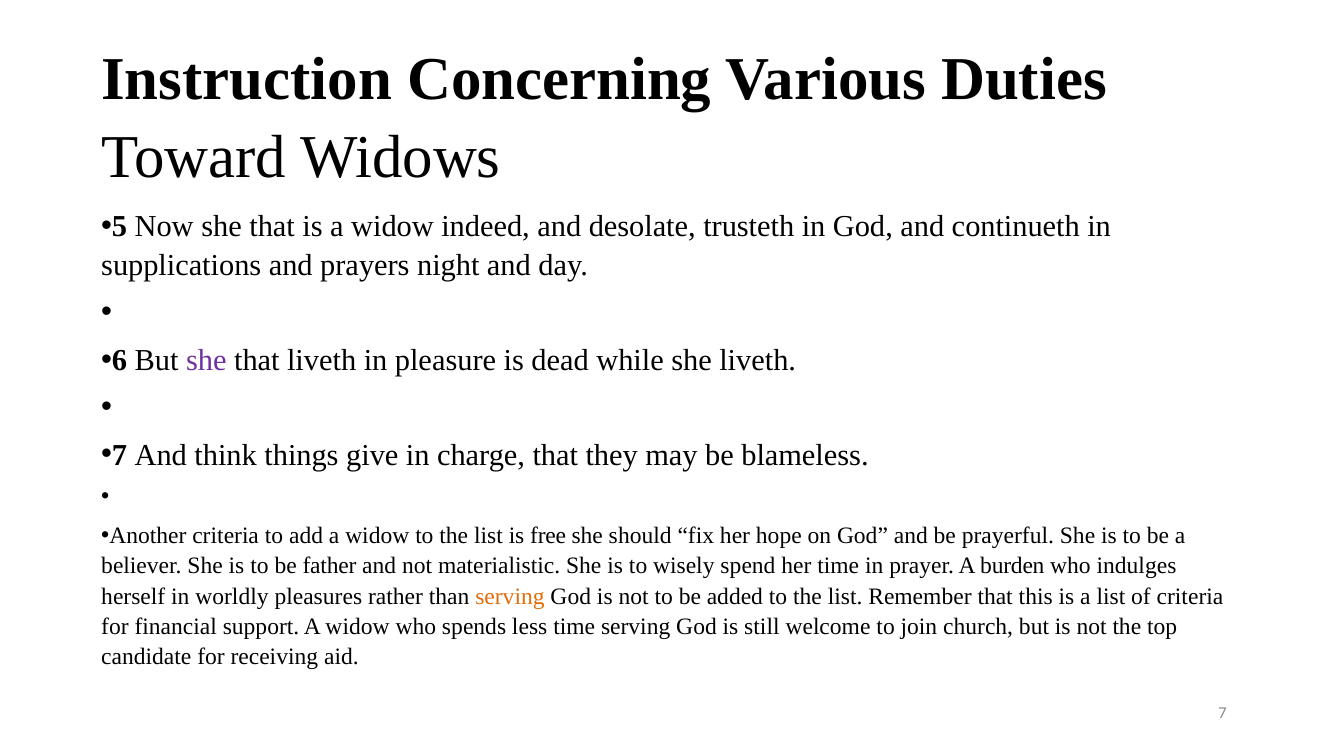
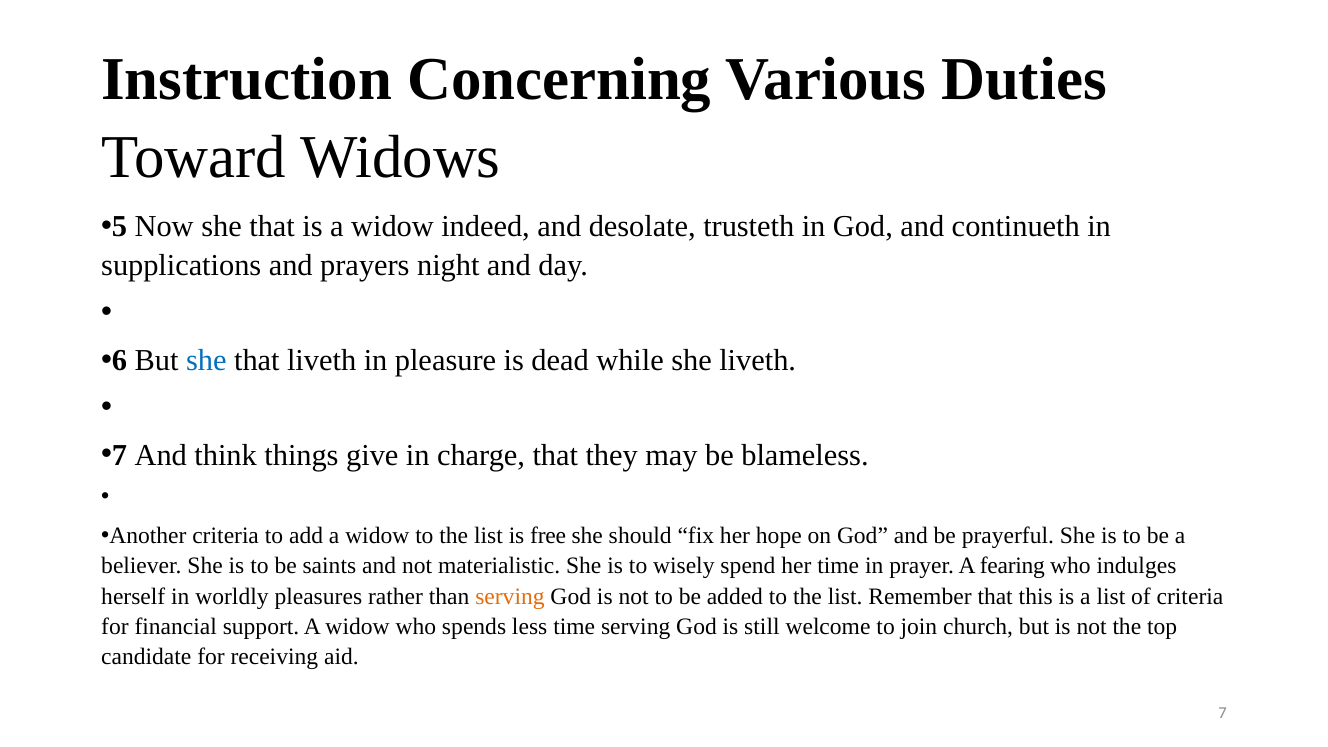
she colour: purple -> blue (206, 361)
father: father -> saints (329, 566)
burden: burden -> fearing (1012, 566)
